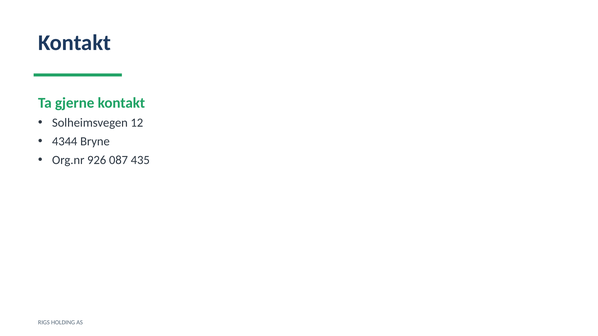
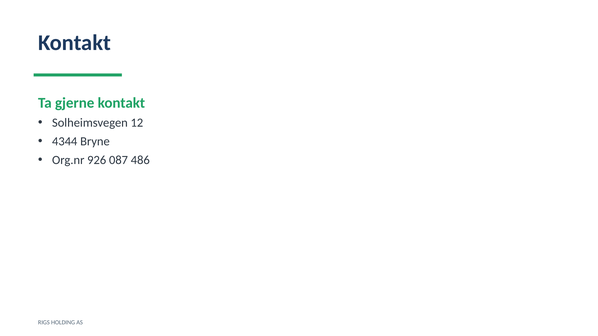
435: 435 -> 486 (140, 160)
